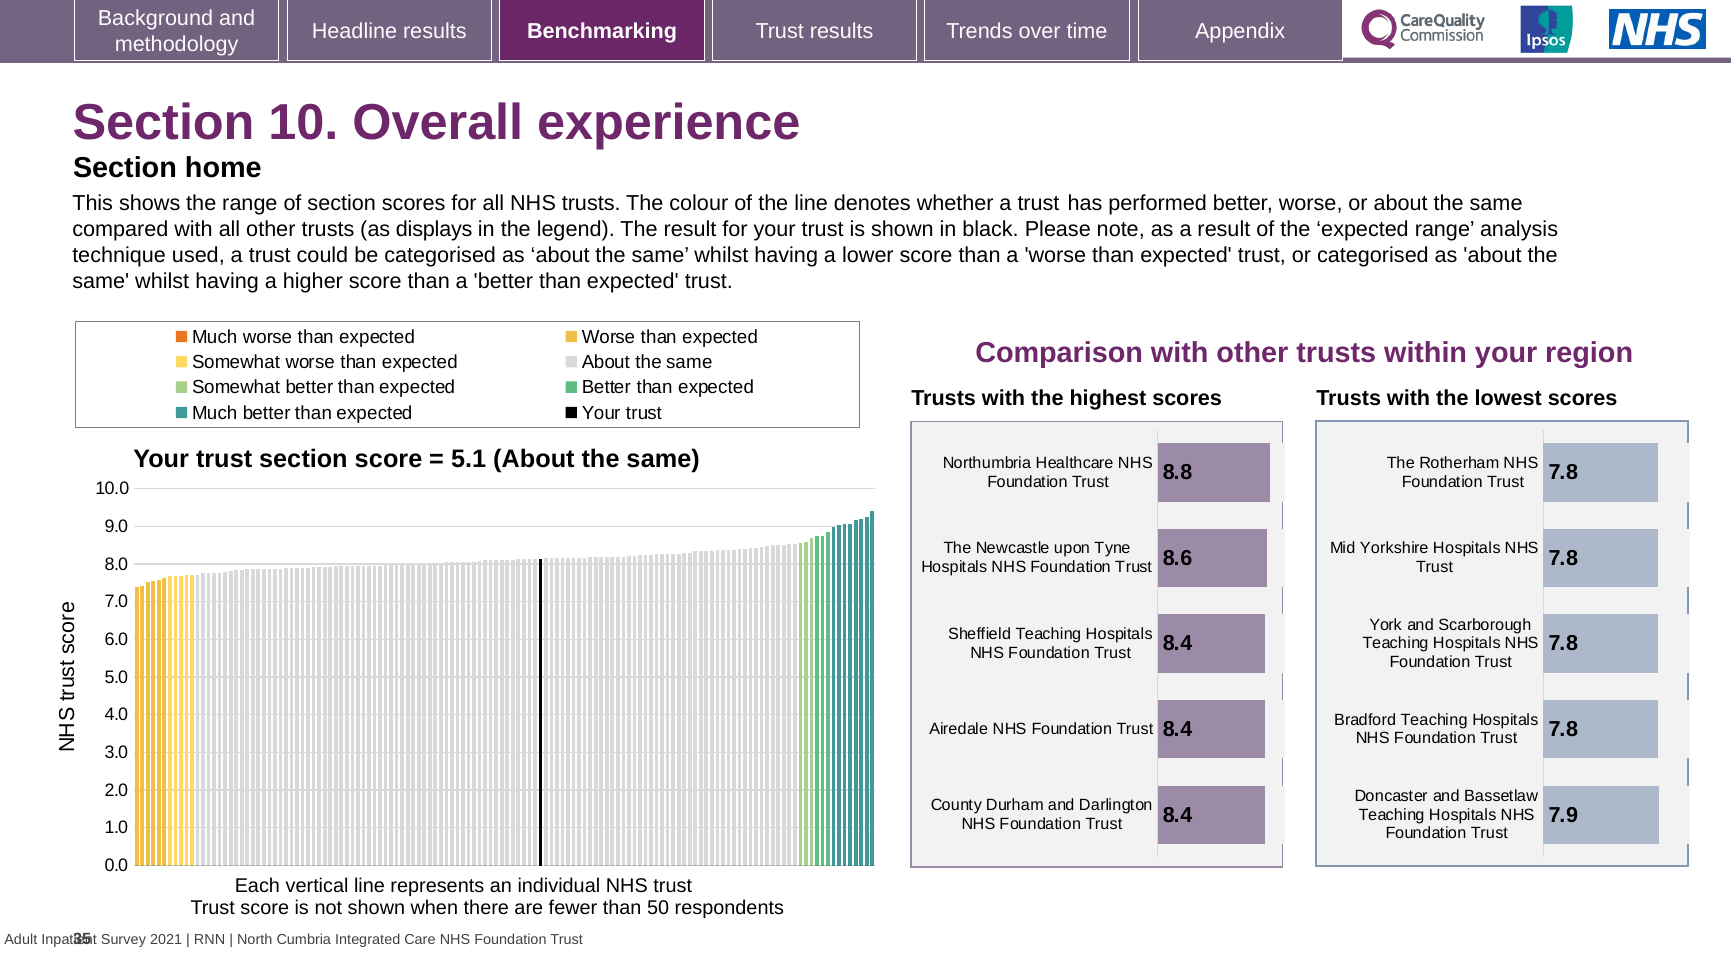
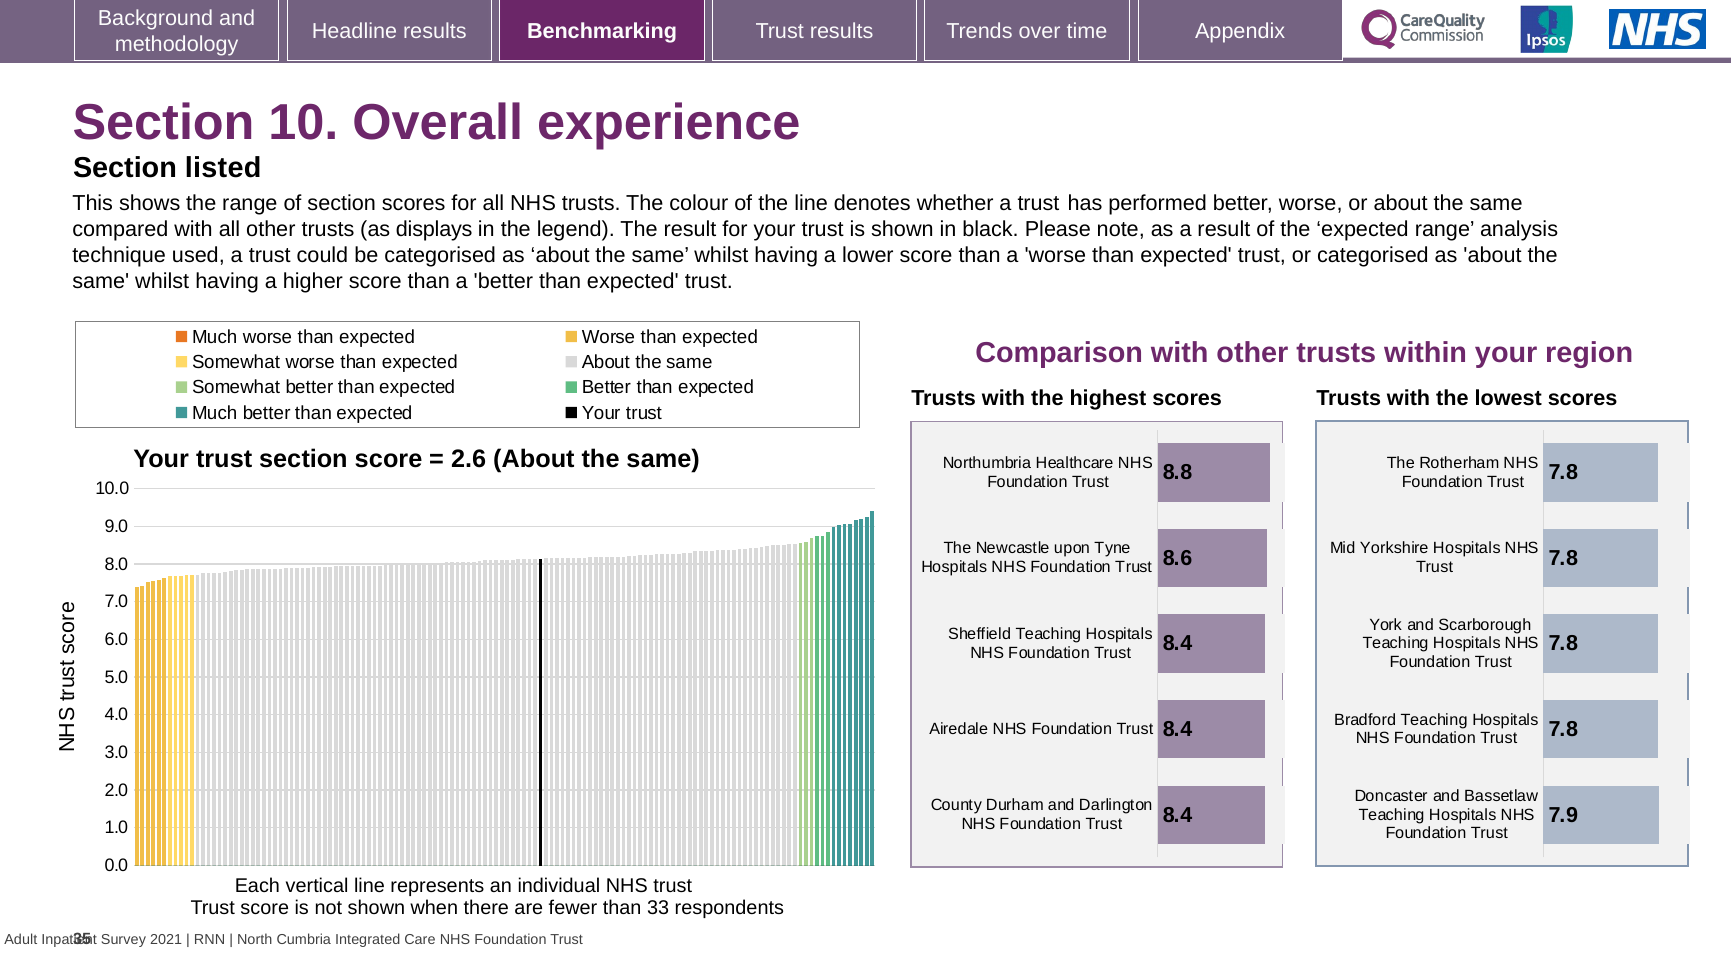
home: home -> listed (223, 168)
5.1: 5.1 -> 2.6 (469, 459)
50: 50 -> 33 (658, 907)
